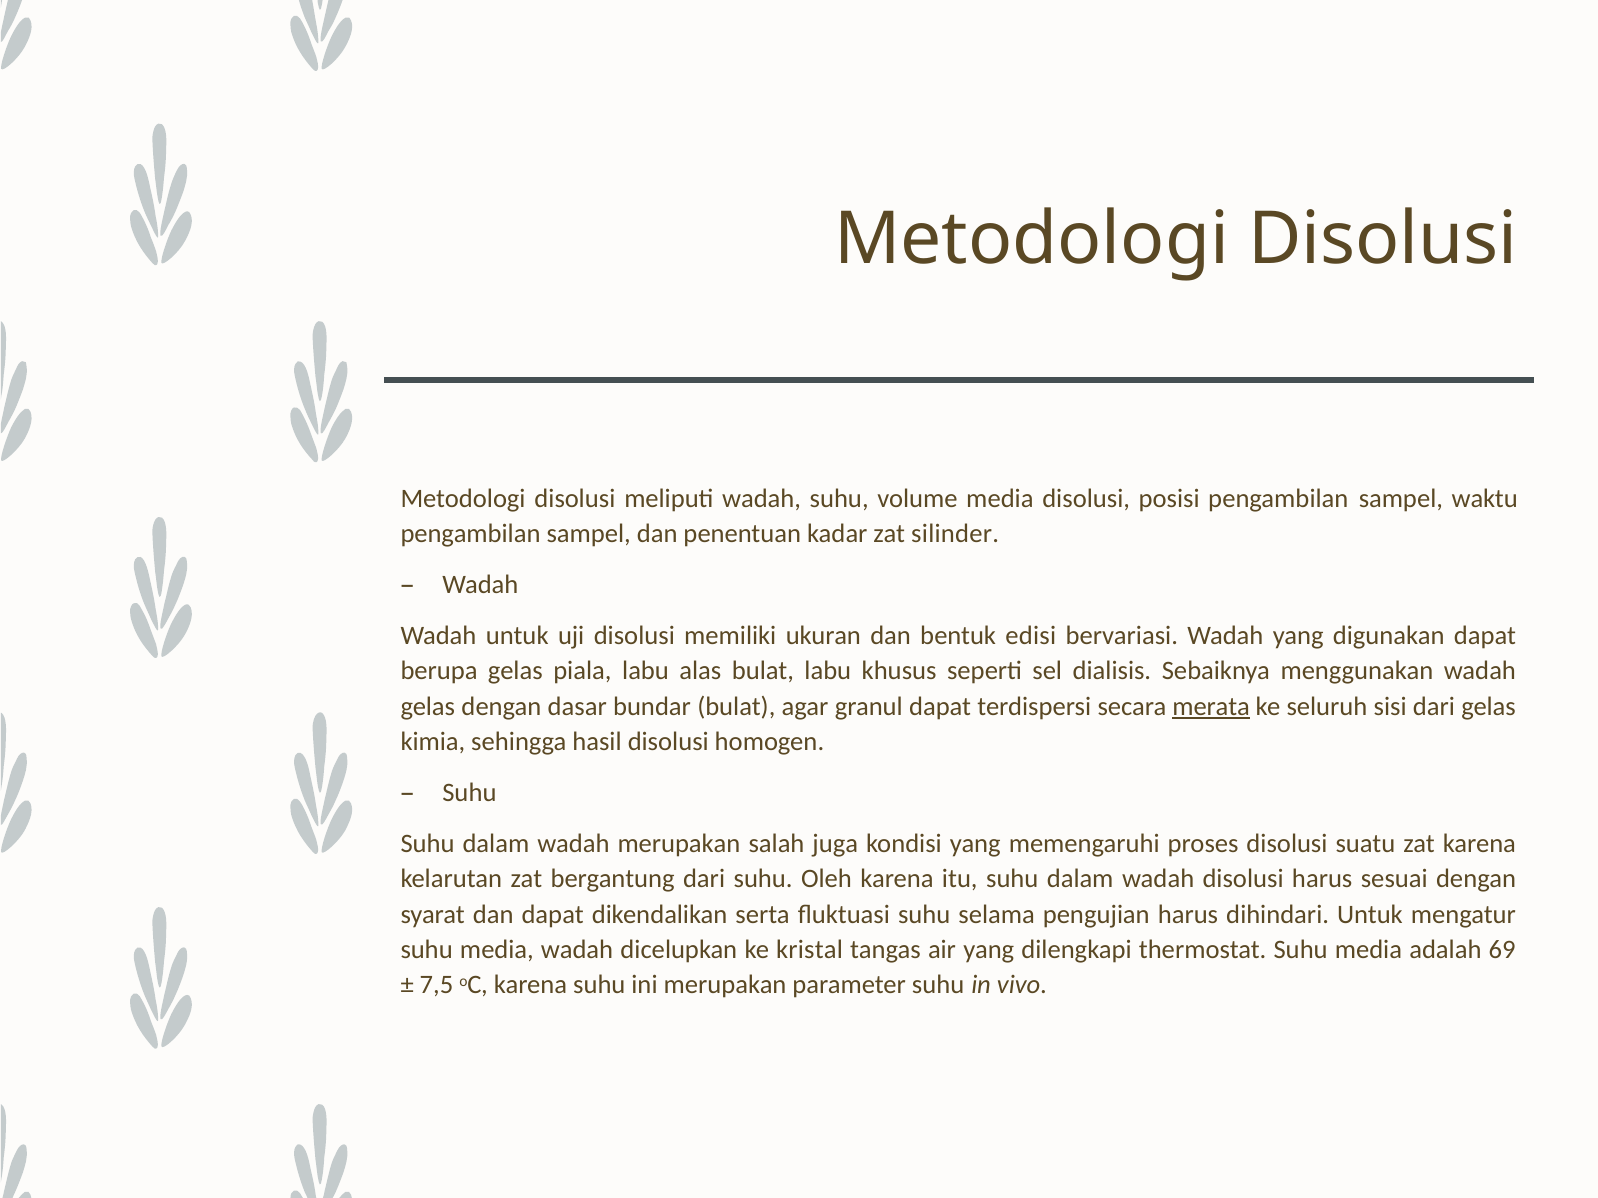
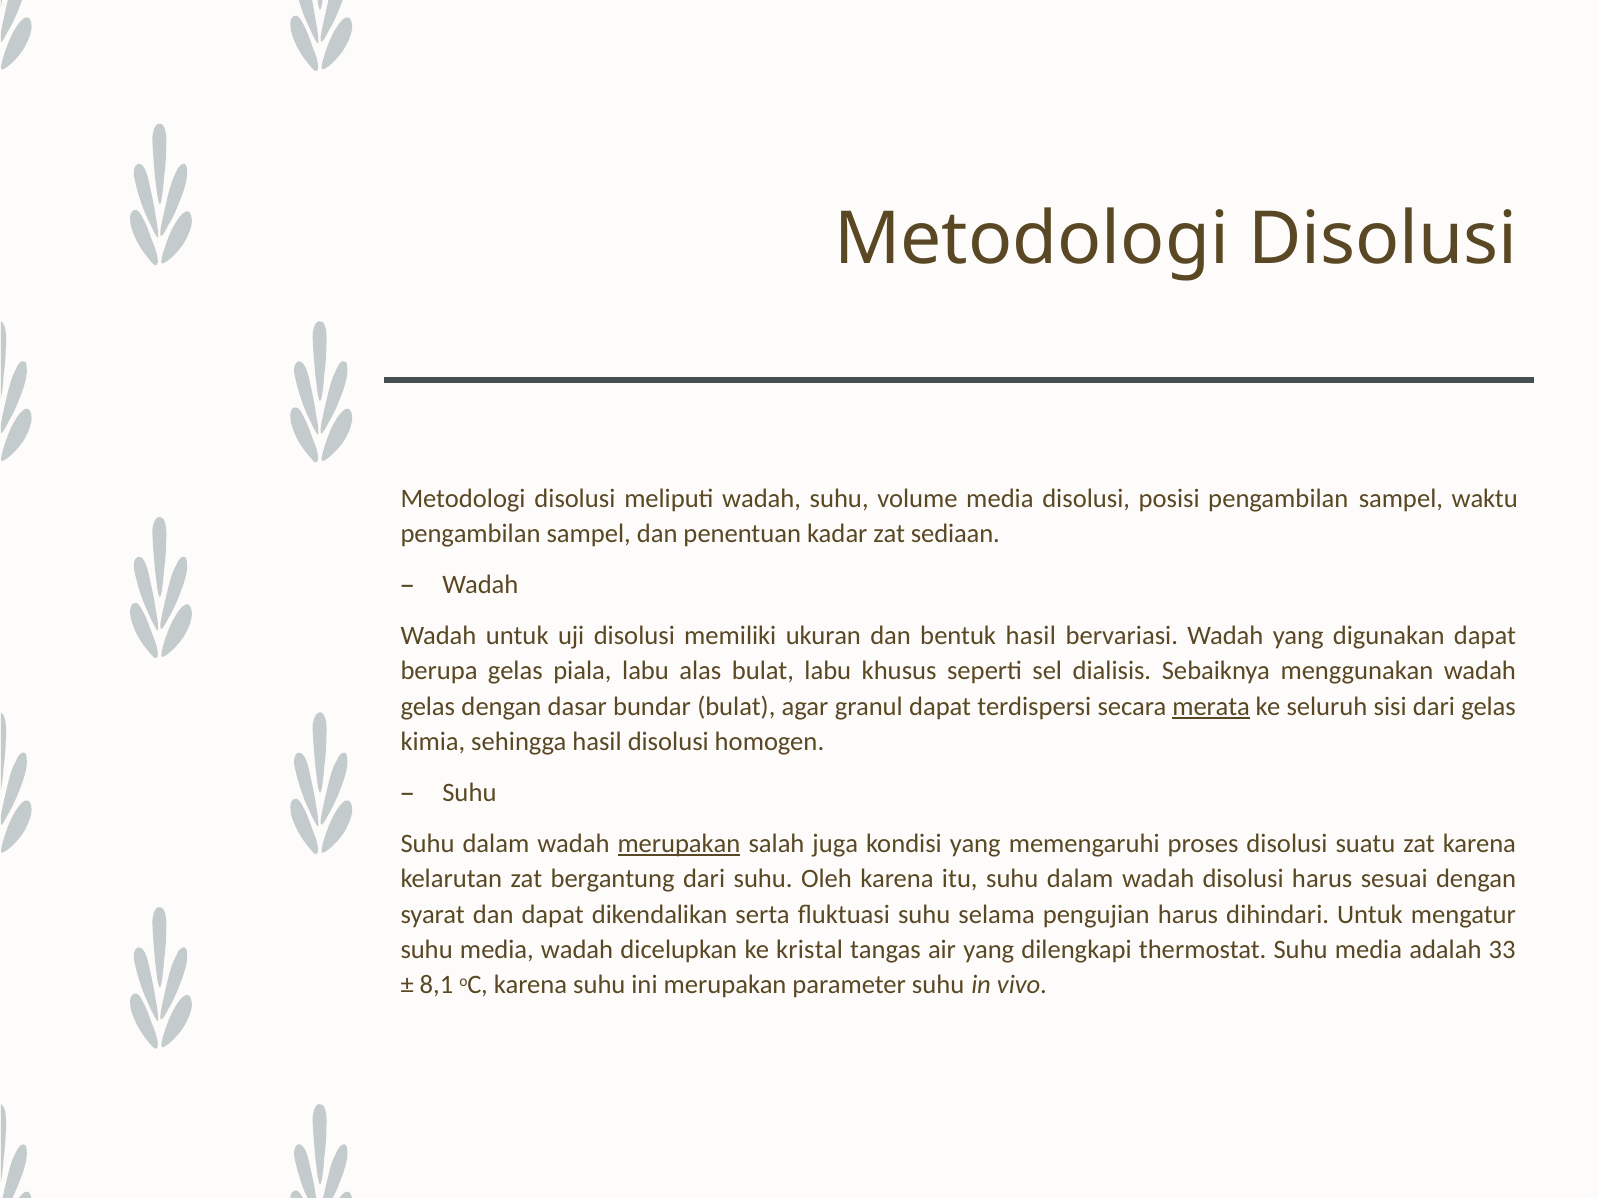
silinder: silinder -> sediaan (955, 534)
bentuk edisi: edisi -> hasil (1031, 636)
merupakan underline: none -> present (679, 844)
69: 69 -> 33 (1502, 950)
7,5: 7,5 -> 8,1 (436, 986)
